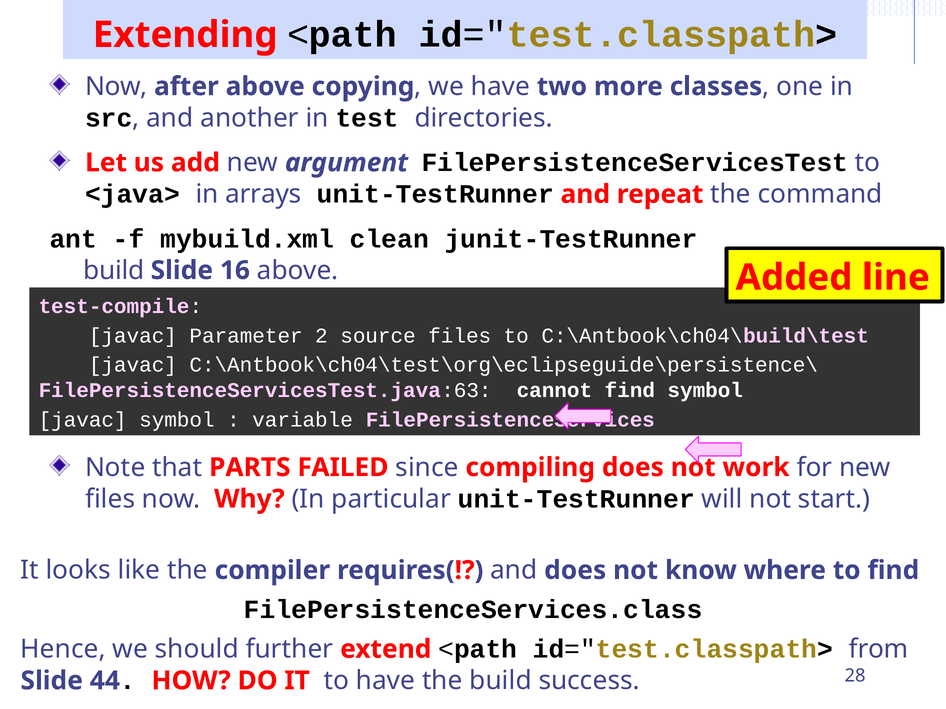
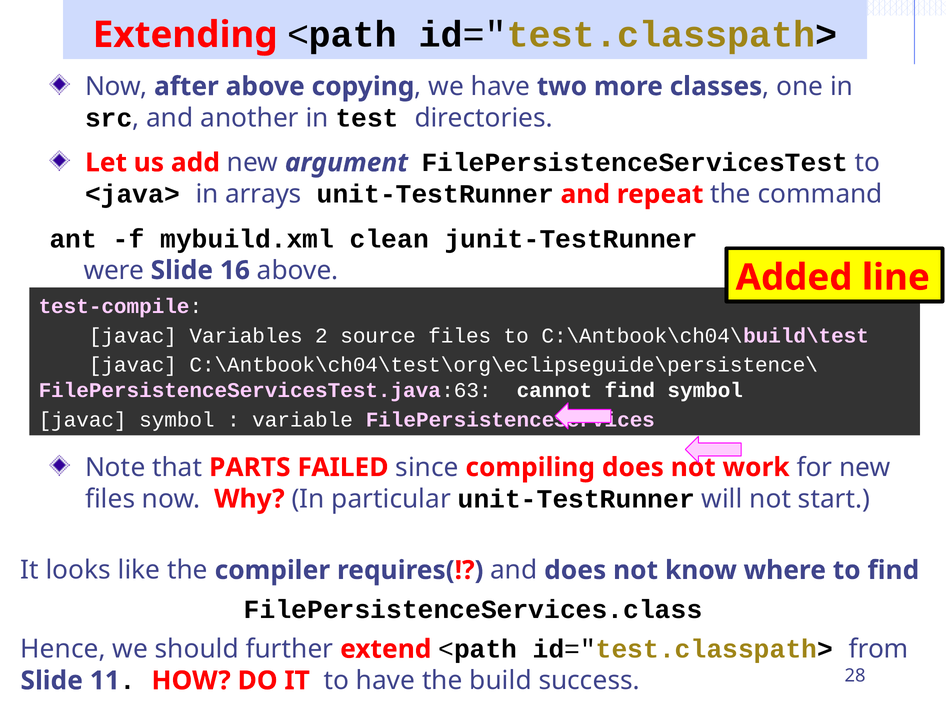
build: build -> were (114, 271)
Parameter: Parameter -> Variables (246, 336)
44: 44 -> 11 (105, 681)
